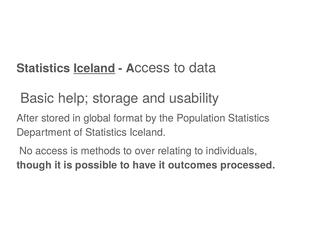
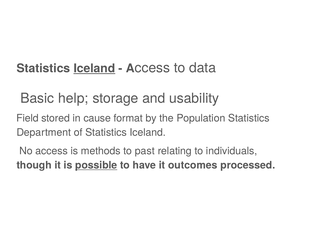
After: After -> Field (28, 118)
global: global -> cause (97, 118)
over: over -> past (145, 151)
possible underline: none -> present (96, 165)
